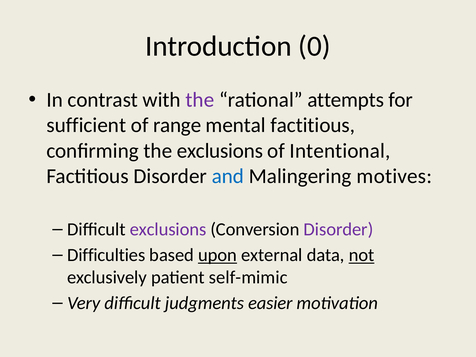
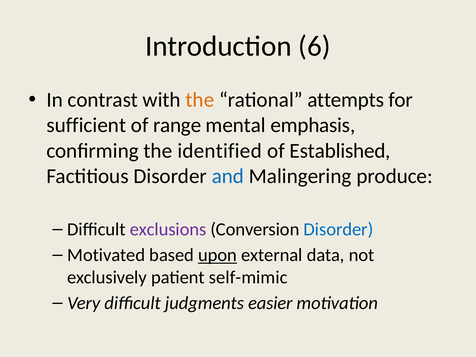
0: 0 -> 6 (314, 46)
the colour: purple -> orange (200, 100)
mental factitious: factitious -> emphasis (313, 125)
the exclusions: exclusions -> identified (220, 151)
Intentional: Intentional -> Established (340, 151)
motives: motives -> produce (395, 176)
Disorder colour: purple -> blue (338, 229)
Difficulties: Difficulties -> Motivated (106, 255)
not underline: present -> none (362, 255)
